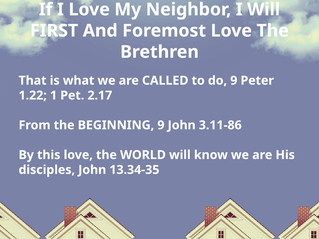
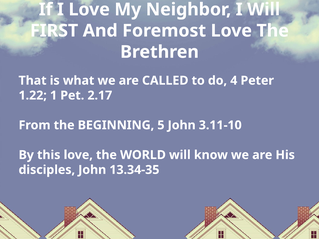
do 9: 9 -> 4 (234, 81)
BEGINNING 9: 9 -> 5 (161, 125)
3.11-86: 3.11-86 -> 3.11-10 (220, 125)
